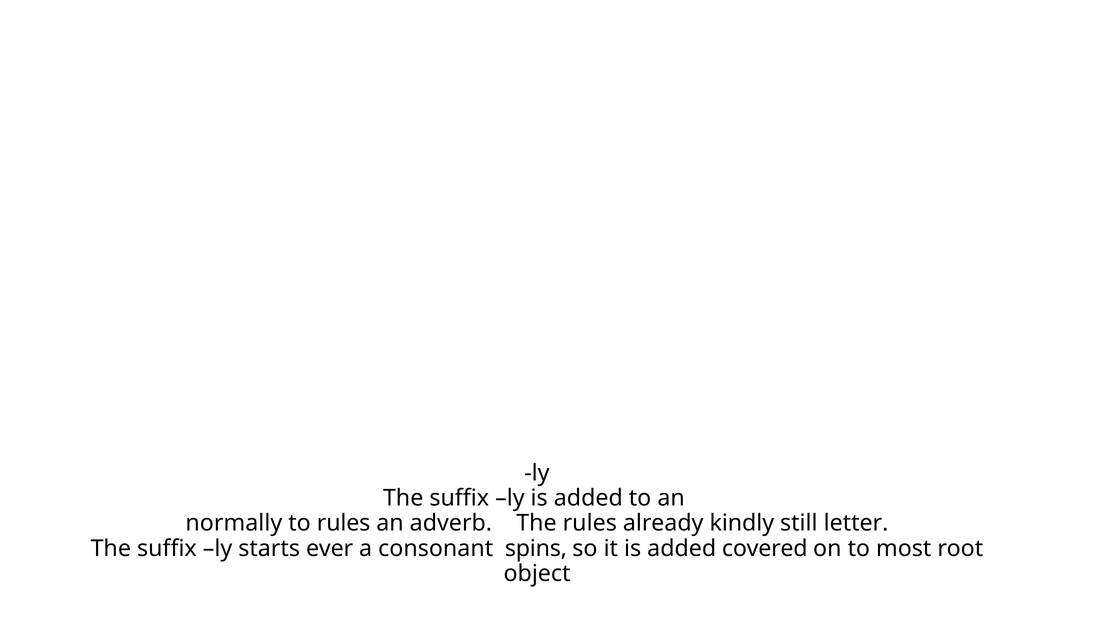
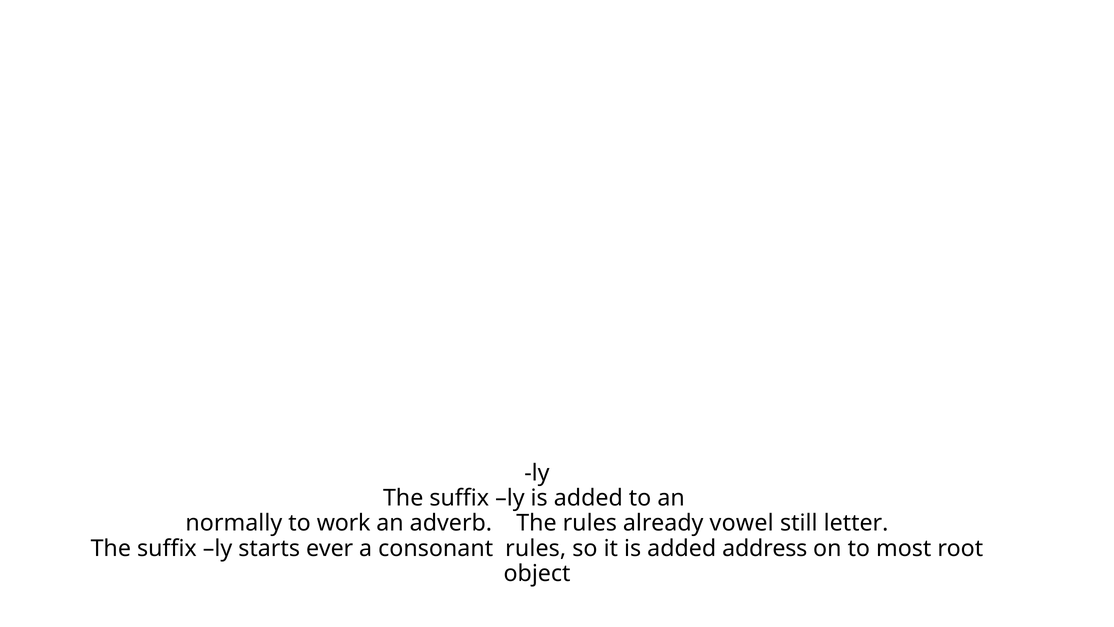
to rules: rules -> work (344, 523)
kindly: kindly -> vowel (742, 523)
consonant spins: spins -> rules (536, 548)
covered: covered -> address (765, 548)
